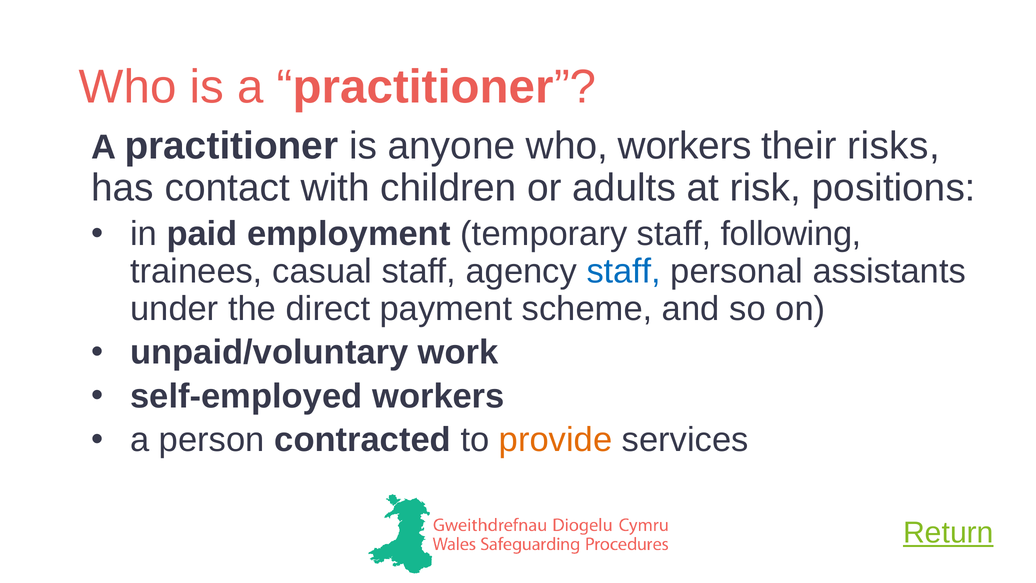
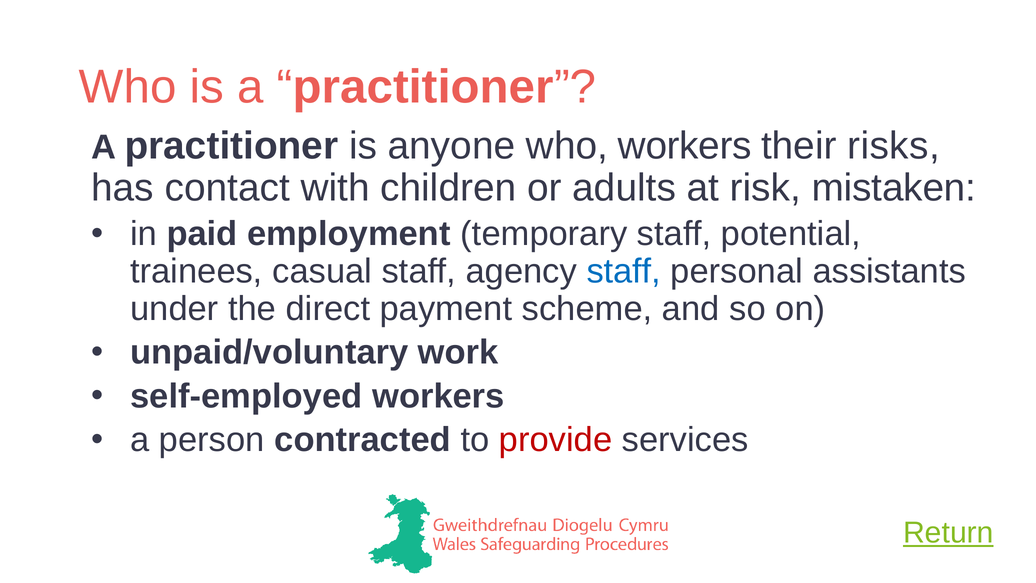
positions: positions -> mistaken (894, 188)
following: following -> potential (791, 234)
provide colour: orange -> red (556, 440)
